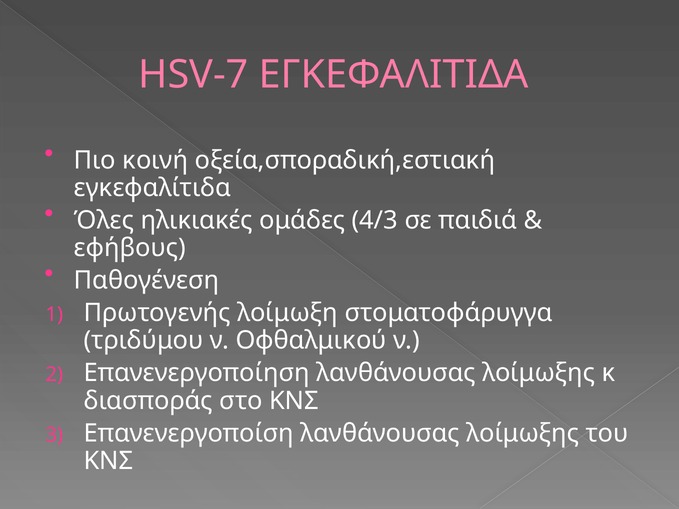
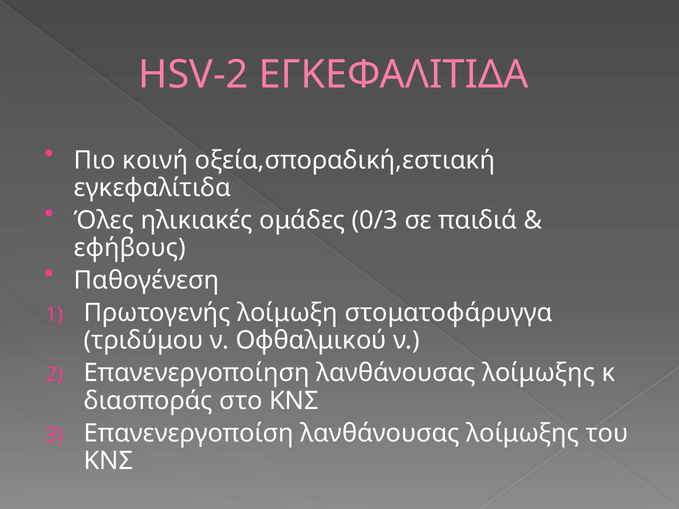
HSV-7: HSV-7 -> HSV-2 (194, 75)
4/3: 4/3 -> 0/3 (375, 220)
